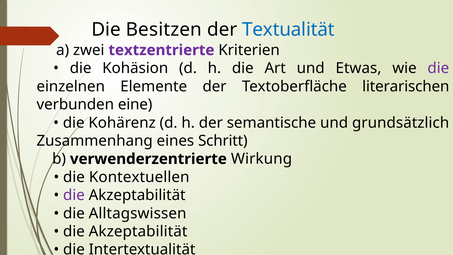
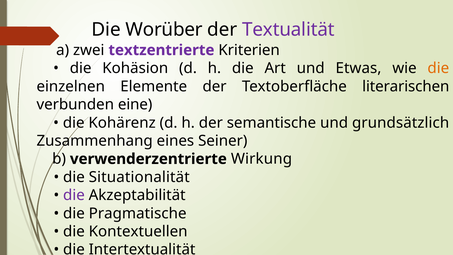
Besitzen: Besitzen -> Worüber (164, 30)
Textualität colour: blue -> purple (288, 30)
die colour: purple -> orange (438, 68)
Schritt: Schritt -> Seiner (223, 141)
Kontextuellen: Kontextuellen -> Situationalität (139, 177)
Alltagswissen: Alltagswissen -> Pragmatische (138, 213)
Akzeptabilität: Akzeptabilität -> Kontextuellen (138, 231)
